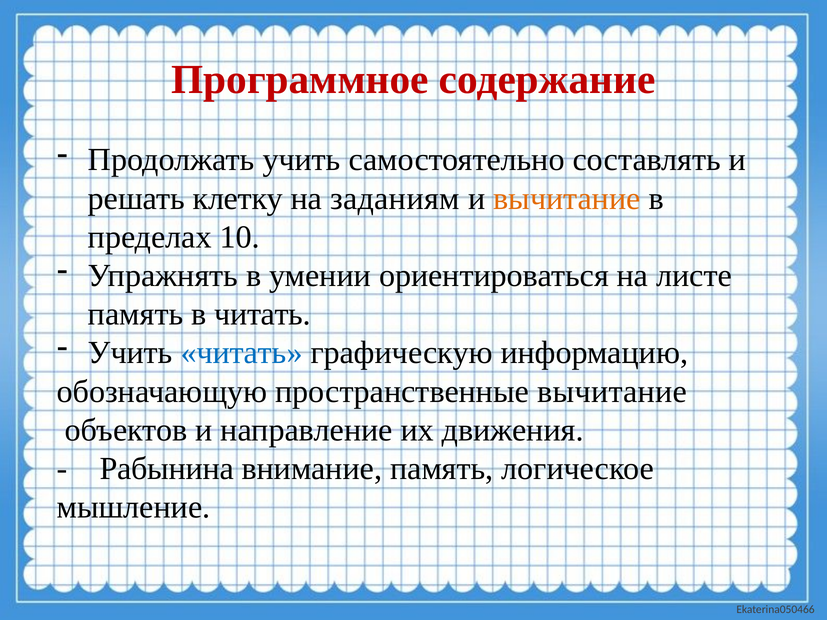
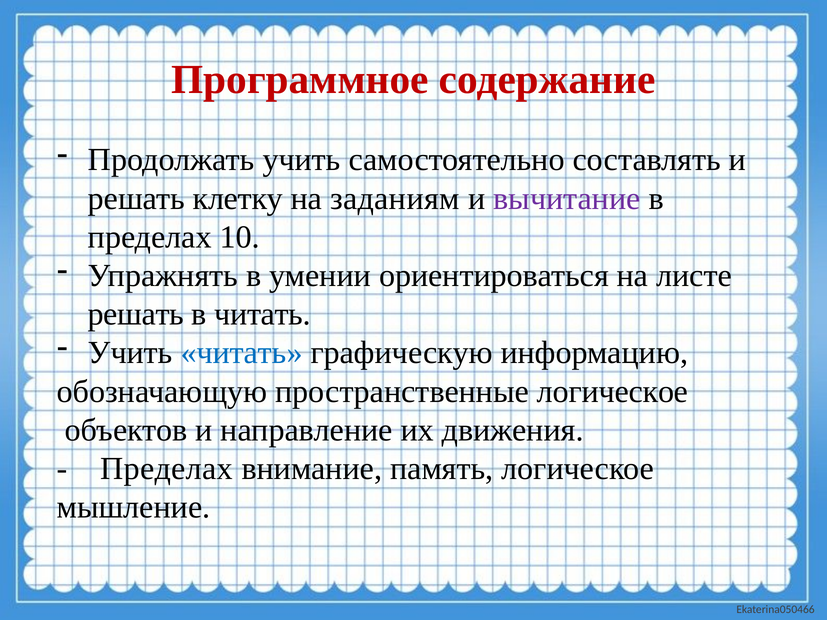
вычитание colour: orange -> purple (567, 198)
память: память -> решать (136, 314)
пространственные вычитание: вычитание -> логическое (613, 392)
Рабынина: Рабынина -> Пределах (166, 469)
